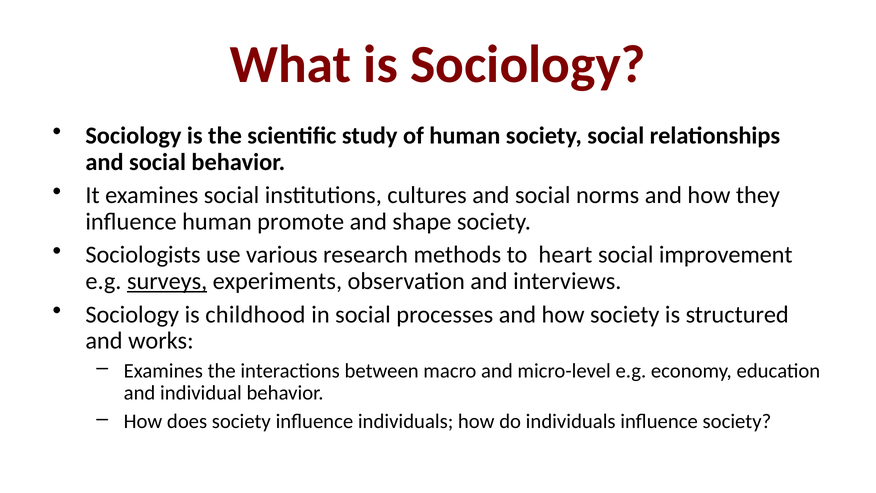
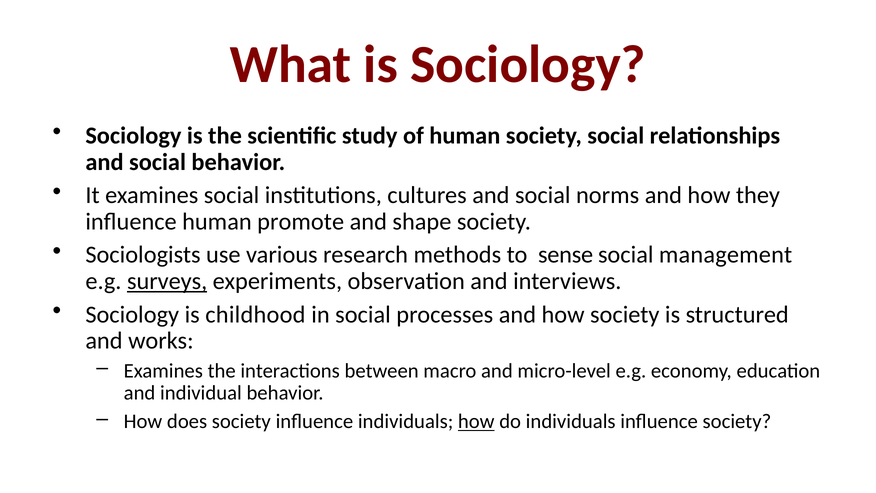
heart: heart -> sense (566, 255)
improvement: improvement -> management (726, 255)
how underline: none -> present (476, 421)
